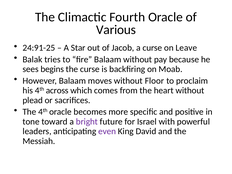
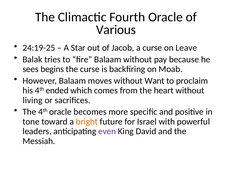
24:91-25: 24:91-25 -> 24:19-25 (39, 48)
Floor: Floor -> Want (155, 81)
across: across -> ended (57, 90)
plead: plead -> living (33, 100)
bright colour: purple -> orange (87, 122)
